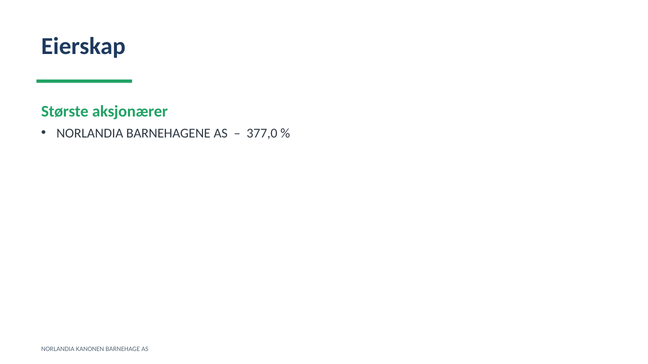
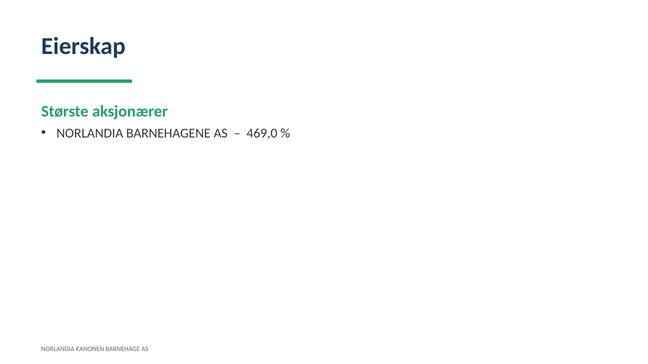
377,0: 377,0 -> 469,0 (262, 133)
